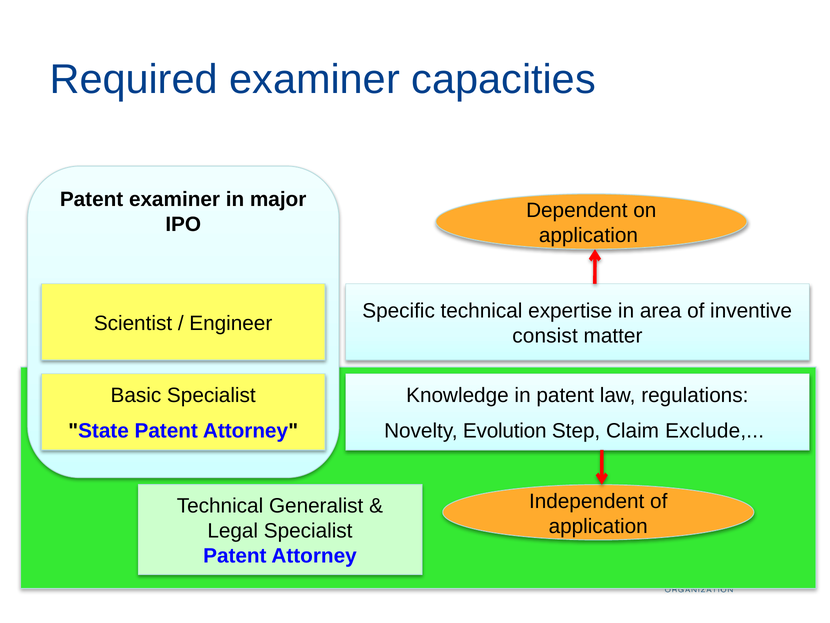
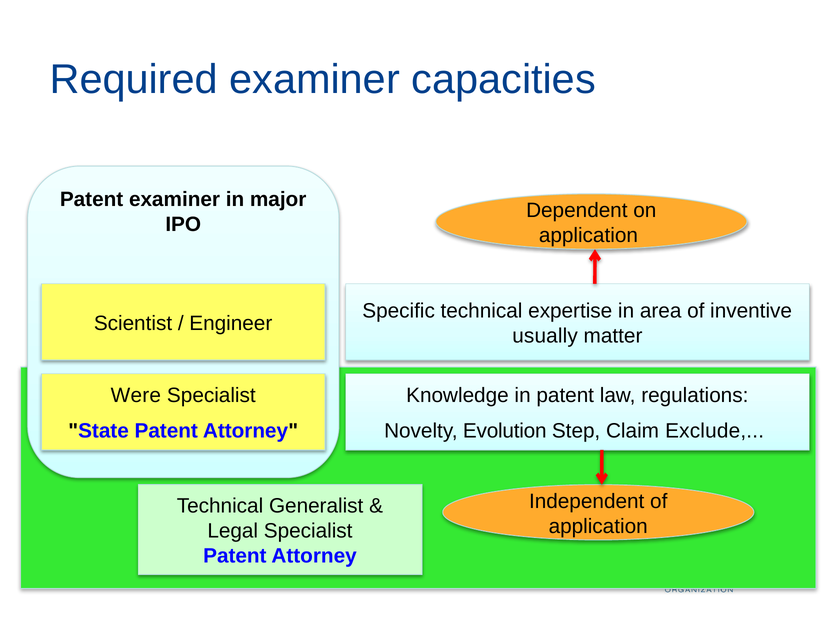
consist: consist -> usually (545, 335)
Basic: Basic -> Were (136, 395)
